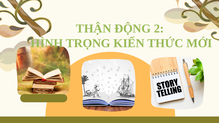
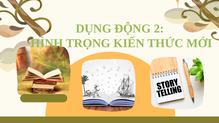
THẬN: THẬN -> DỤNG (94, 29)
